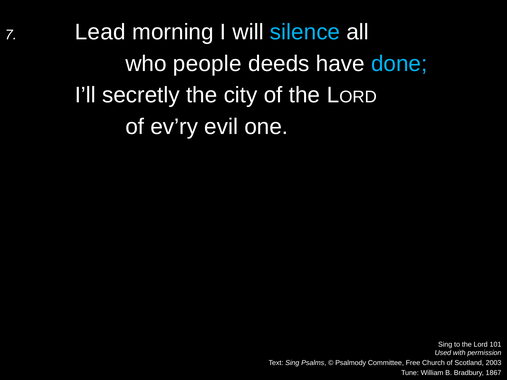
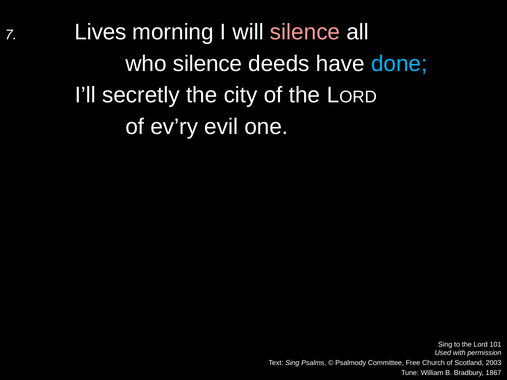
Lead: Lead -> Lives (100, 32)
silence colour: light blue -> pink (305, 32)
who people: people -> silence (207, 64)
